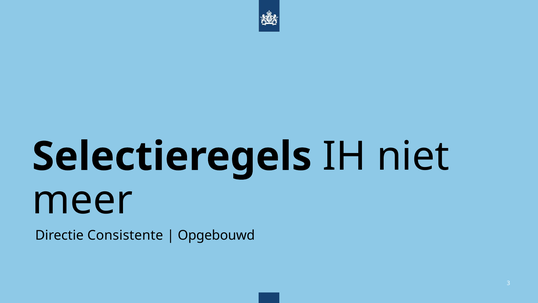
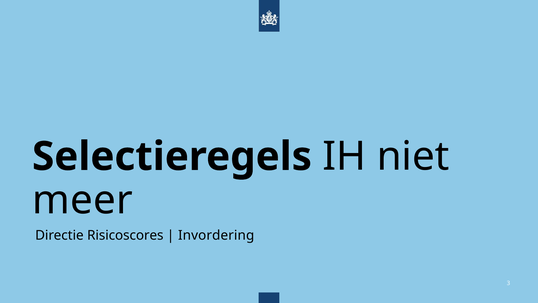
Consistente: Consistente -> Risicoscores (125, 235)
Opgebouwd: Opgebouwd -> Invordering (216, 235)
